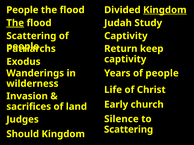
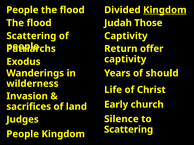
The underline: present -> none (15, 23)
Study: Study -> Those (148, 23)
keep: keep -> offer (152, 49)
Years of people: people -> should (162, 73)
Should: Should -> People (23, 134)
